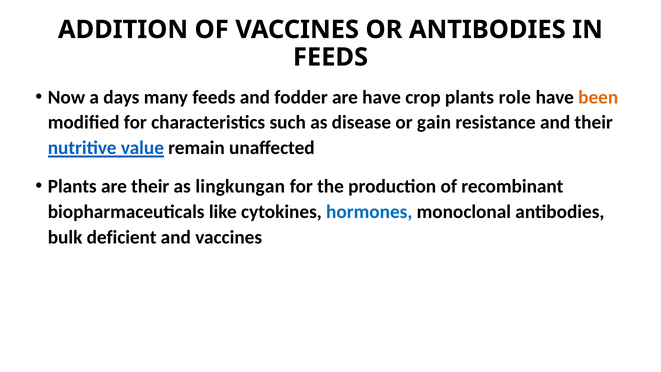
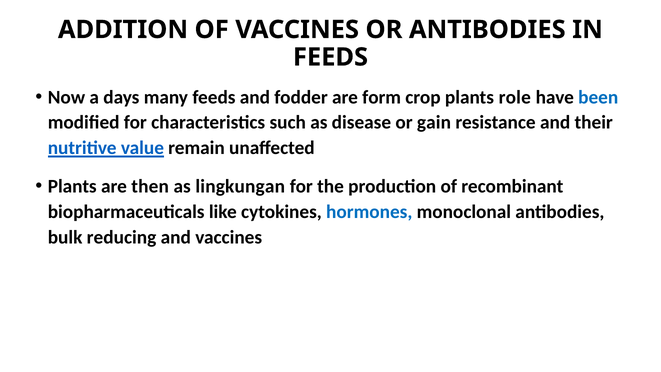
are have: have -> form (382, 97)
been colour: orange -> blue (598, 97)
are their: their -> then (150, 186)
deficient: deficient -> reducing (122, 237)
